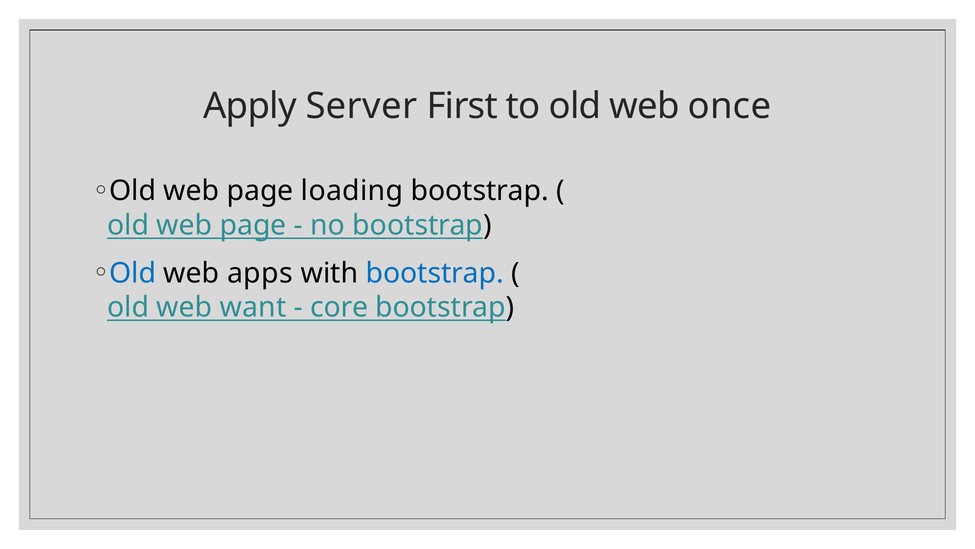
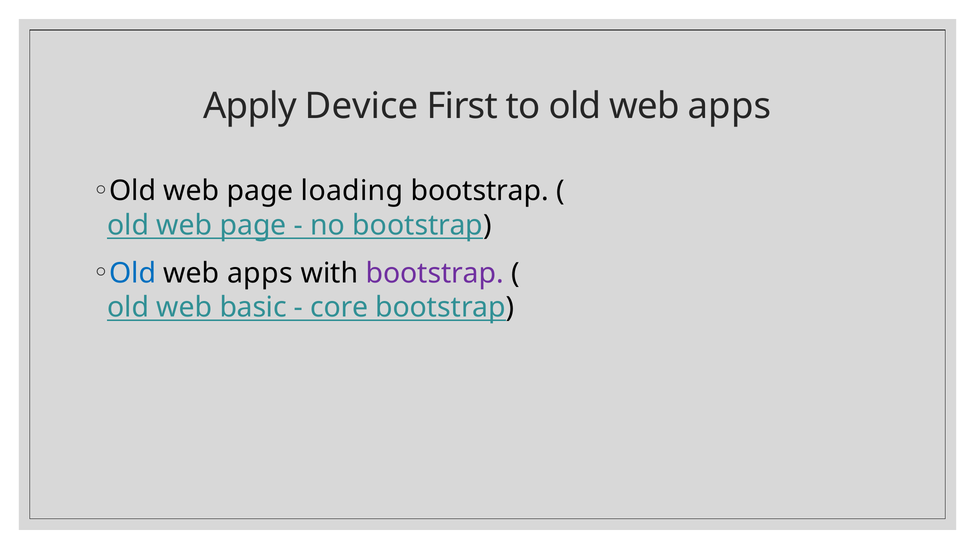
Server: Server -> Device (362, 106)
to old web once: once -> apps (730, 106)
bootstrap colour: blue -> purple (435, 273)
want: want -> basic (253, 307)
